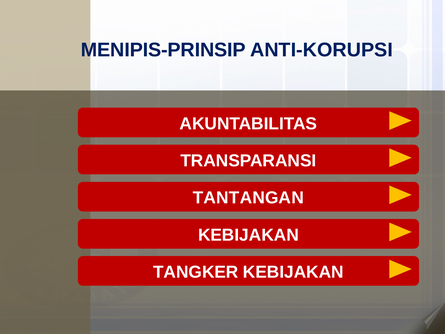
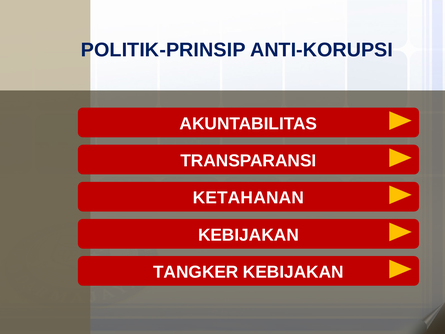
MENIPIS-PRINSIP: MENIPIS-PRINSIP -> POLITIK-PRINSIP (163, 50)
TANTANGAN: TANTANGAN -> KETAHANAN (248, 198)
